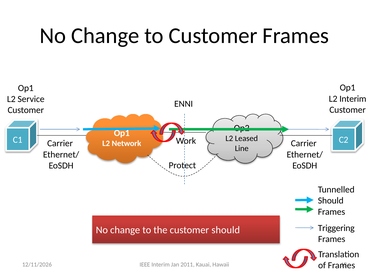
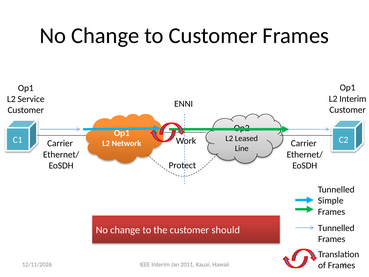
Should: Should -> Simple (331, 200)
Triggering: Triggering -> Tunnelled (336, 228)
